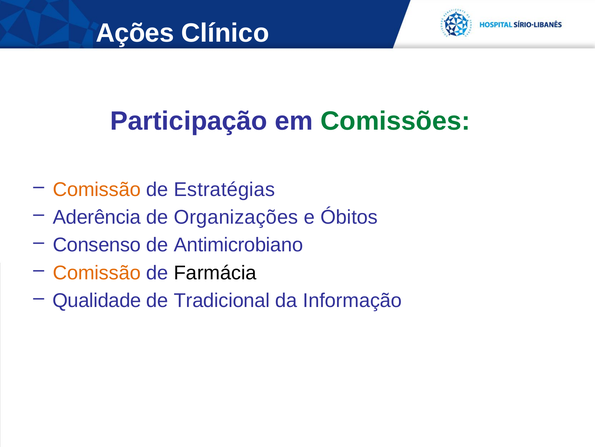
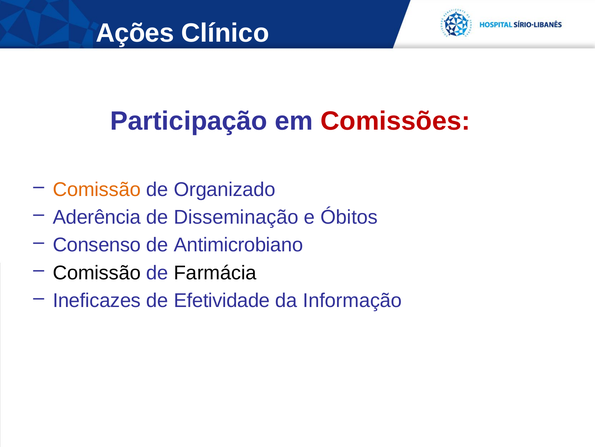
Comissões colour: green -> red (395, 121)
Estratégias: Estratégias -> Organizado (225, 189)
Organizações: Organizações -> Disseminação (236, 217)
Comissão colour: orange -> black (97, 272)
Qualidade: Qualidade -> Ineficazes (97, 300)
Tradicional: Tradicional -> Efetividade (222, 300)
